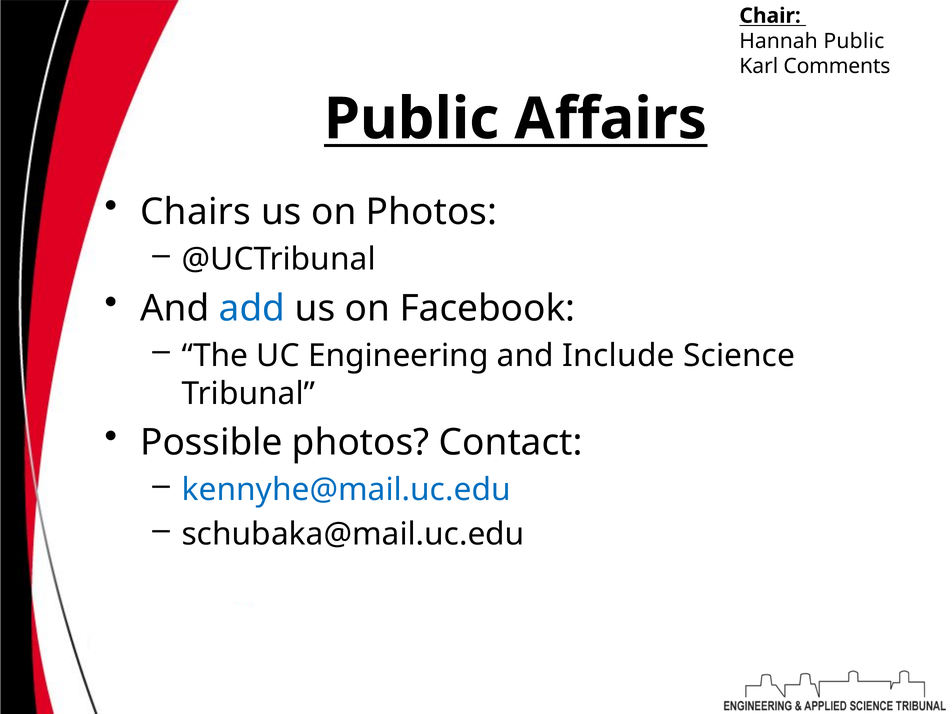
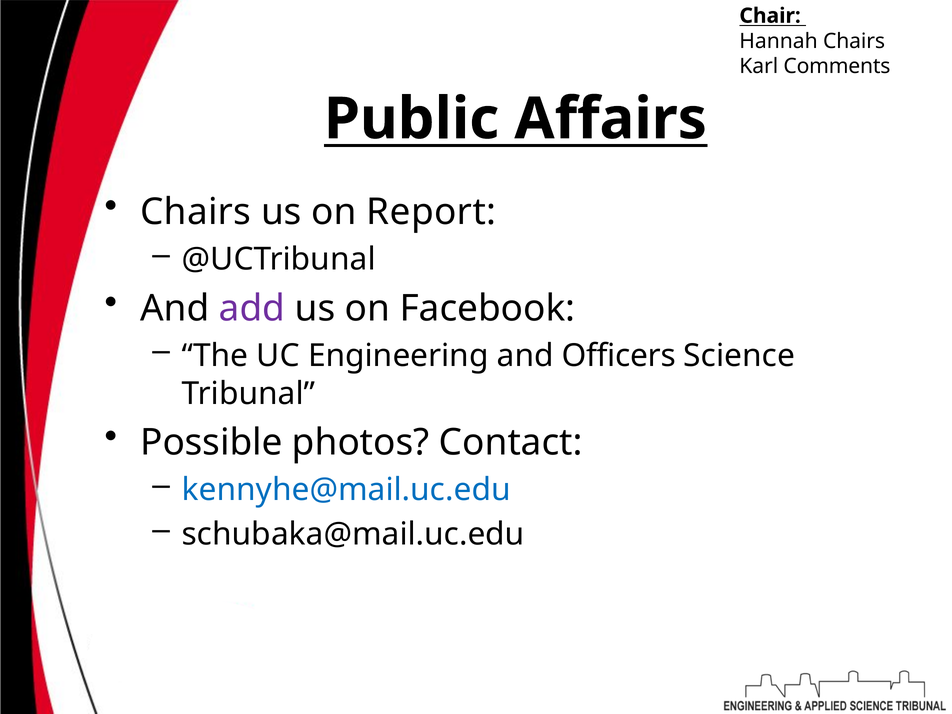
Hannah Public: Public -> Chairs (854, 41)
on Photos: Photos -> Report (431, 212)
add colour: blue -> purple (252, 308)
Include: Include -> Officers (619, 356)
